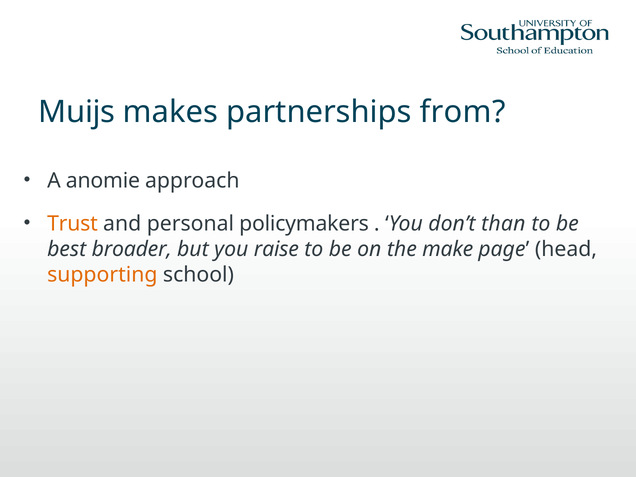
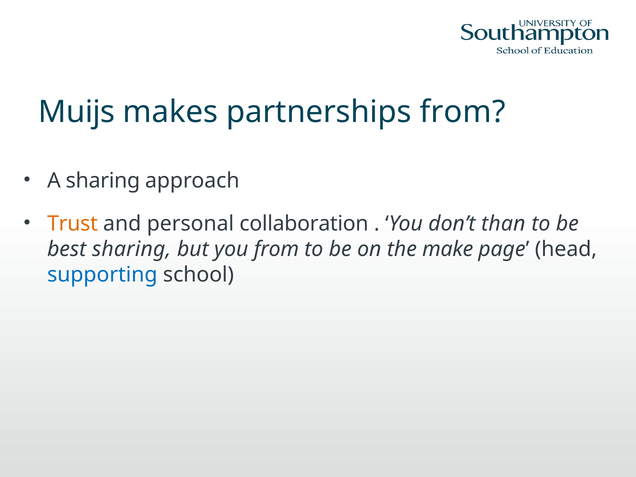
A anomie: anomie -> sharing (103, 181)
policymakers: policymakers -> collaboration (304, 224)
best broader: broader -> sharing (132, 249)
you raise: raise -> from (276, 249)
supporting colour: orange -> blue (102, 275)
